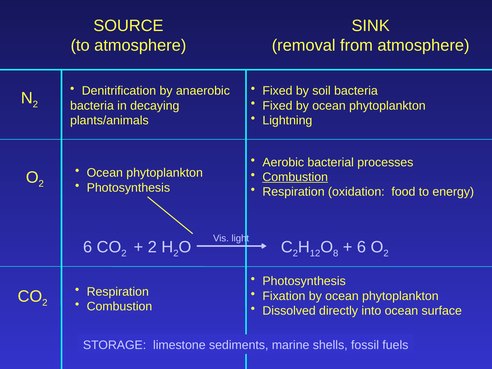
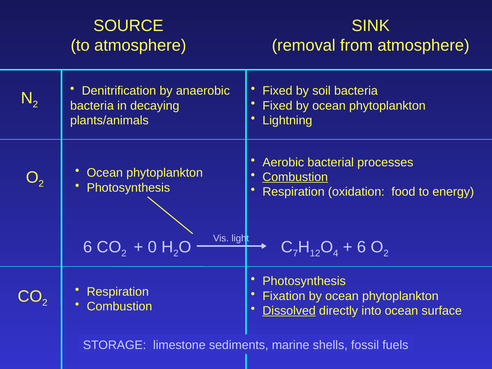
2: 2 -> 0 (152, 247)
2: 2 -> 7 (295, 253)
8: 8 -> 4 (336, 253)
Dissolved underline: none -> present (289, 311)
